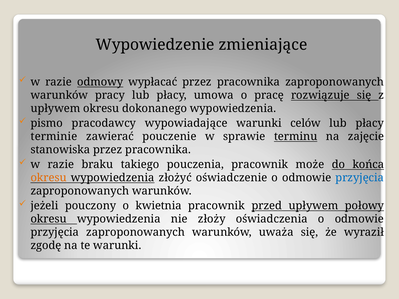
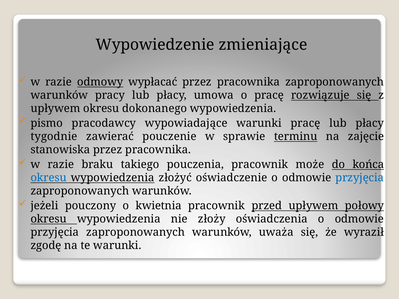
warunki celów: celów -> pracę (305, 123)
terminie: terminie -> tygodnie (54, 137)
okresu colour: orange -> blue (49, 178)
